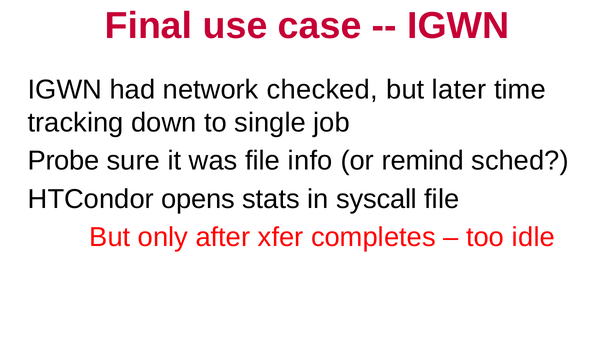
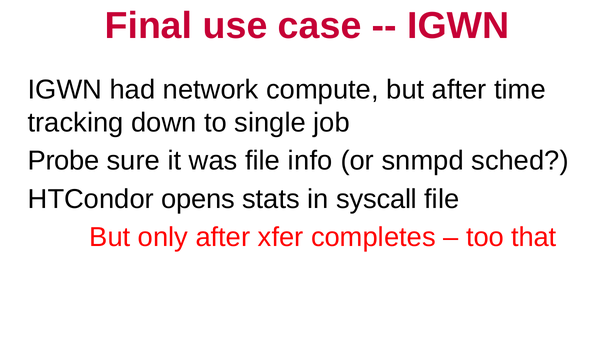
checked: checked -> compute (322, 90)
but later: later -> after (459, 90)
remind: remind -> snmpd (423, 161)
idle: idle -> that (534, 237)
